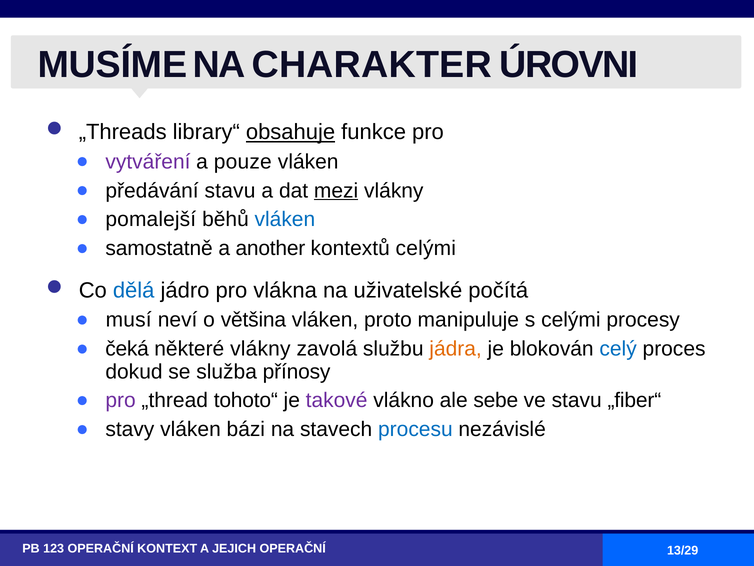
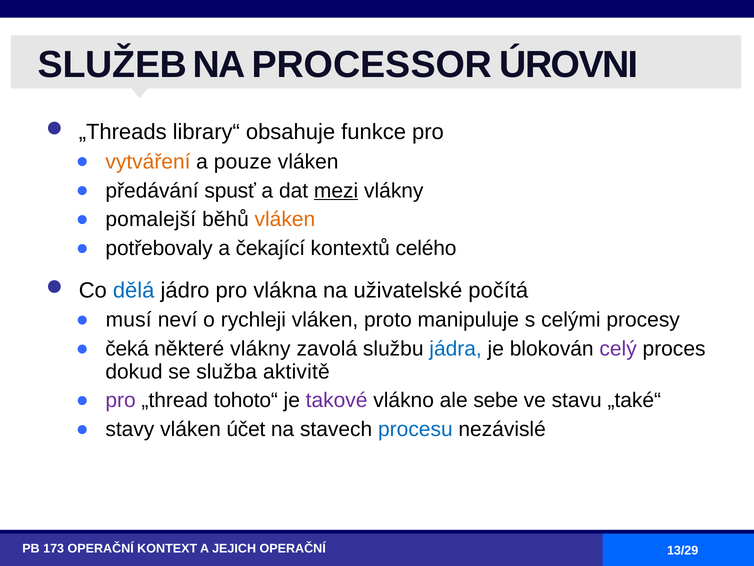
MUSÍME: MUSÍME -> SLUŽEB (112, 65)
CHARAKTER: CHARAKTER -> PROCESSOR (372, 65)
obsahuje underline: present -> none (291, 132)
vytváření colour: purple -> orange (148, 162)
předávání stavu: stavu -> spusť (230, 190)
vláken colour: blue -> orange (285, 219)
samostatně: samostatně -> potřebovaly (159, 248)
another: another -> čekající (270, 248)
kontextů celými: celými -> celého (426, 248)
většina: většina -> rychleji (253, 320)
jádra colour: orange -> blue (456, 349)
celý colour: blue -> purple (618, 349)
přínosy: přínosy -> aktivitě (296, 371)
„fiber“: „fiber“ -> „také“ (634, 400)
bázi: bázi -> účet (246, 429)
123: 123 -> 173 (54, 548)
